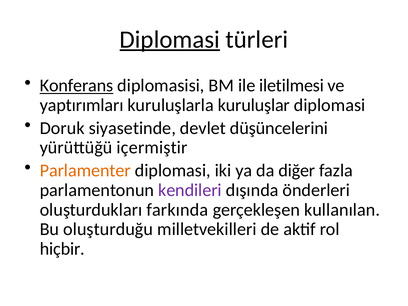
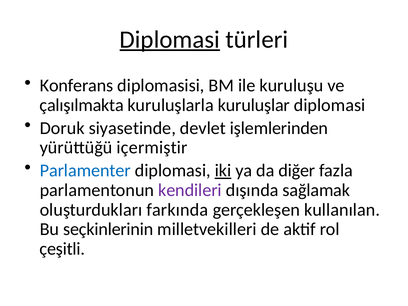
Konferans underline: present -> none (77, 86)
iletilmesi: iletilmesi -> kuruluşu (291, 86)
yaptırımları: yaptırımları -> çalışılmakta (82, 105)
düşüncelerini: düşüncelerini -> işlemlerinden (279, 128)
Parlamenter colour: orange -> blue (85, 170)
iki underline: none -> present (223, 170)
önderleri: önderleri -> sağlamak (316, 190)
oluşturduğu: oluşturduğu -> seçkinlerinin (108, 229)
hiçbir: hiçbir -> çeşitli (62, 249)
